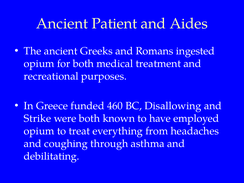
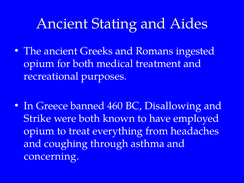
Patient: Patient -> Stating (114, 24)
funded: funded -> banned (88, 106)
debilitating: debilitating -> concerning (51, 156)
